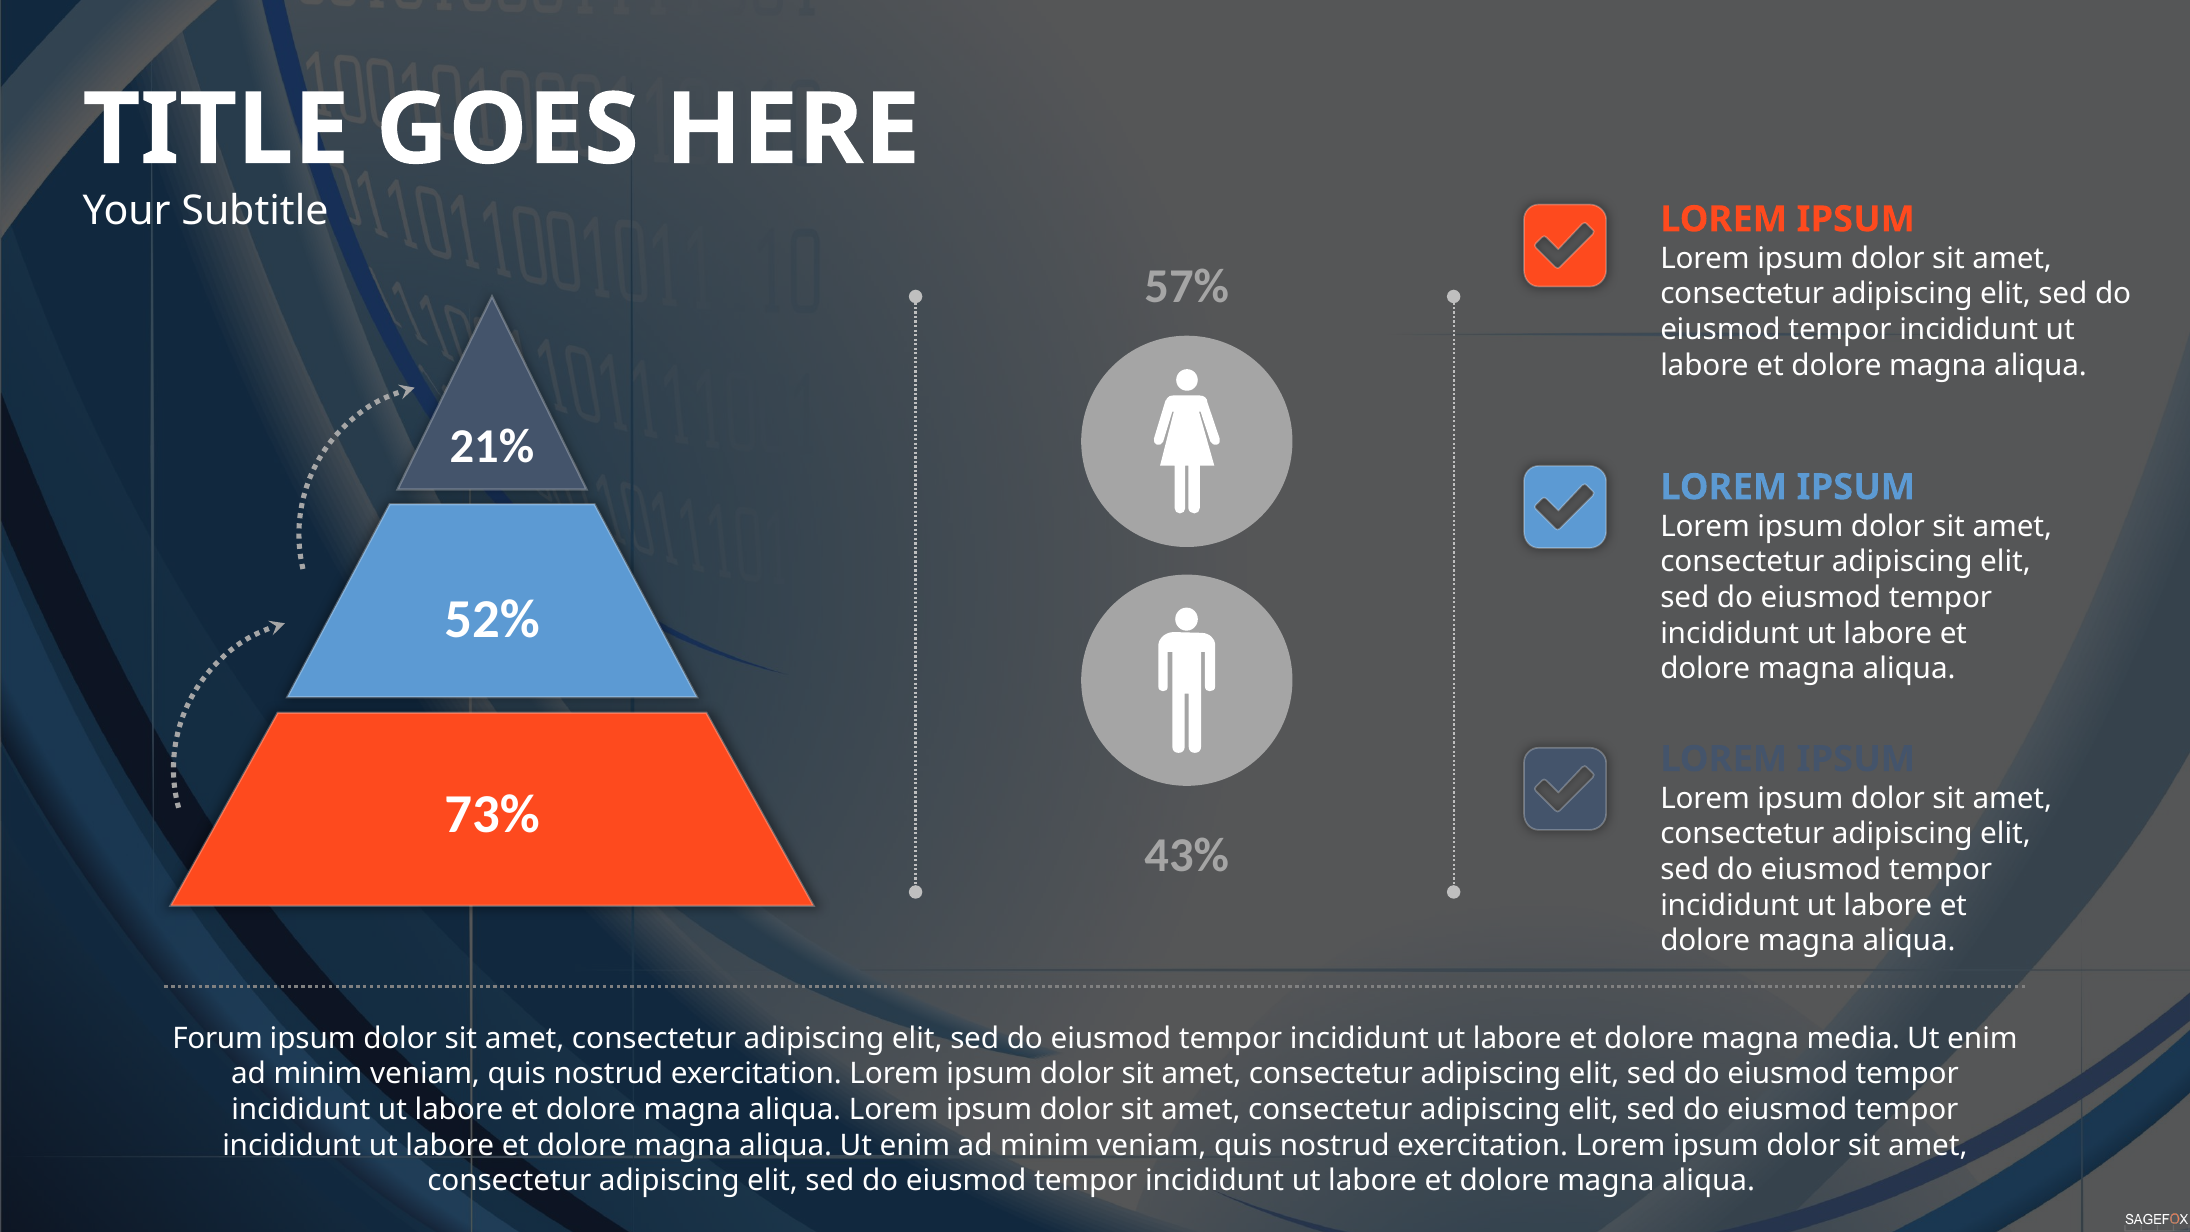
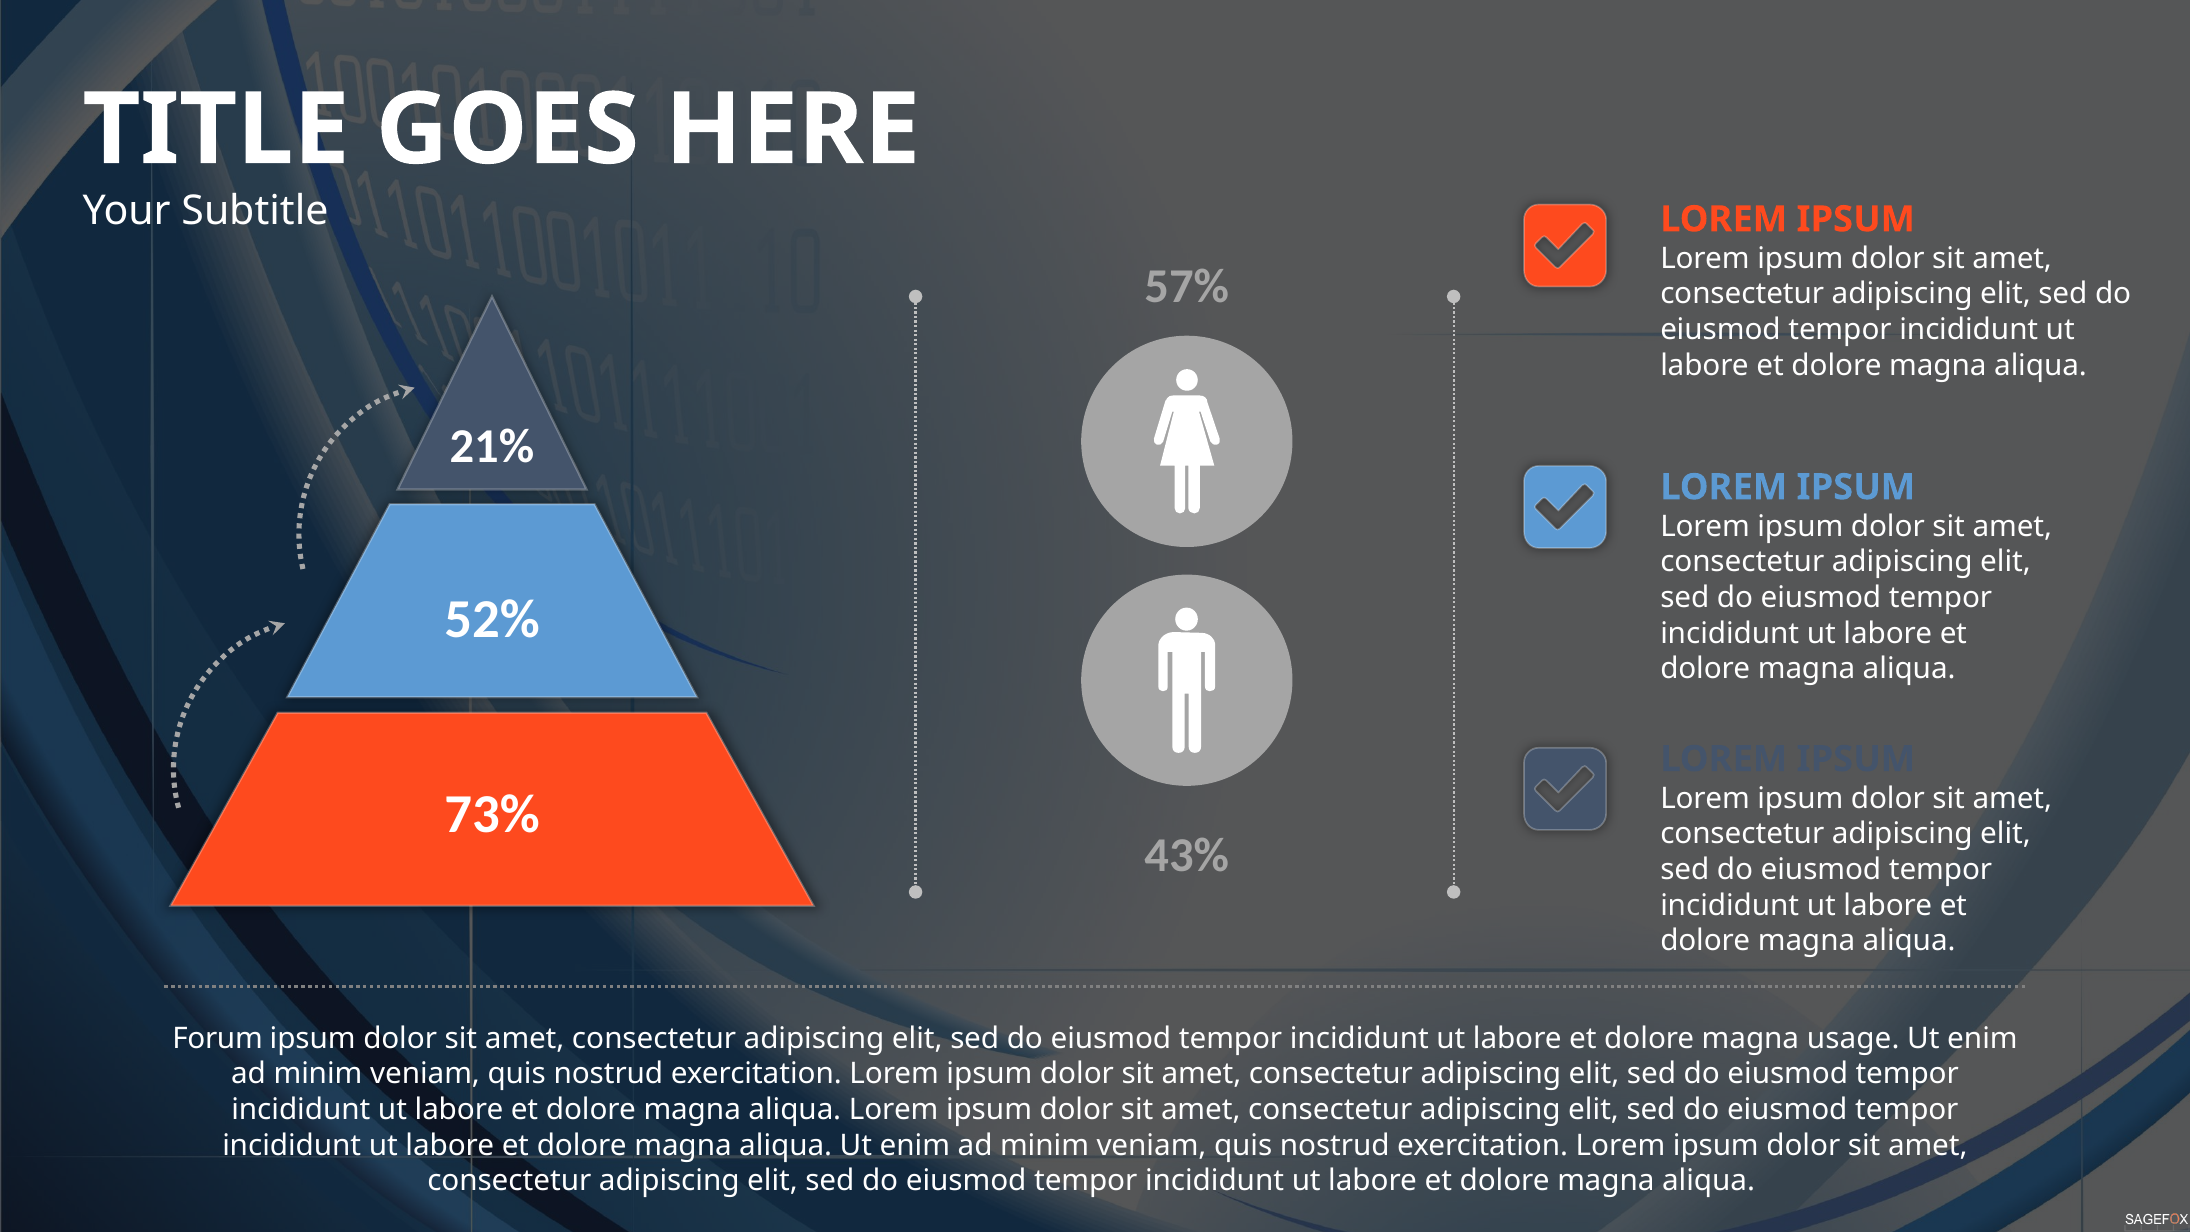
media: media -> usage (1853, 1038)
